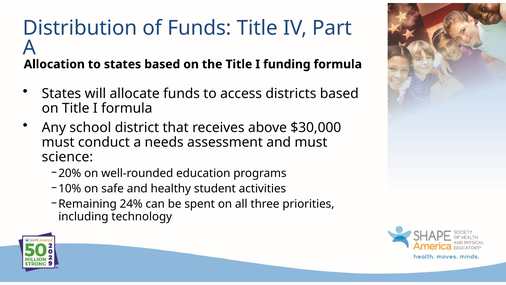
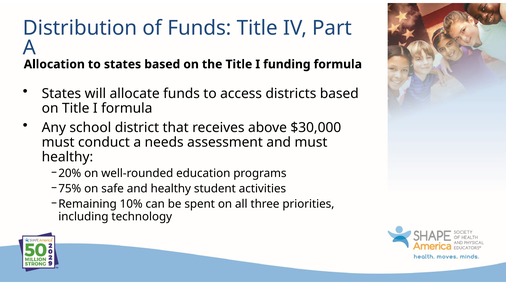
science: science -> healthy (67, 157)
10%: 10% -> 75% (70, 188)
24%: 24% -> 10% (131, 204)
